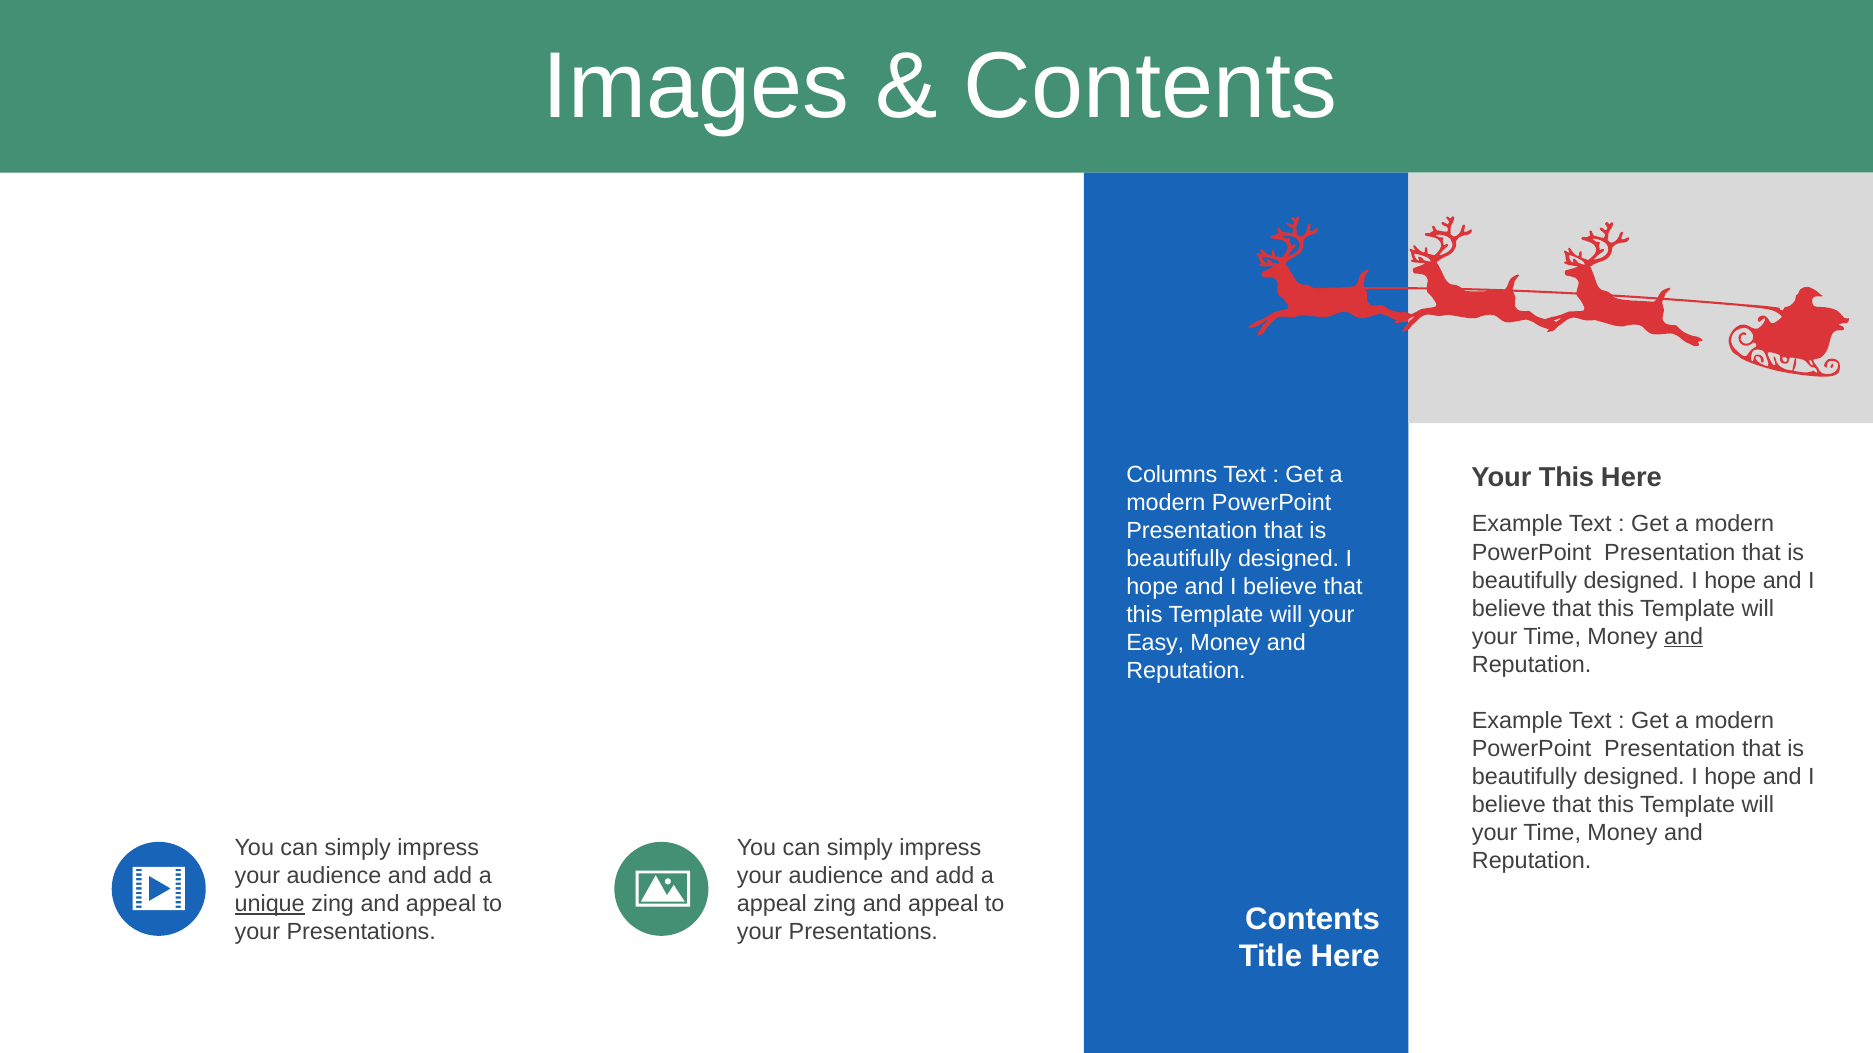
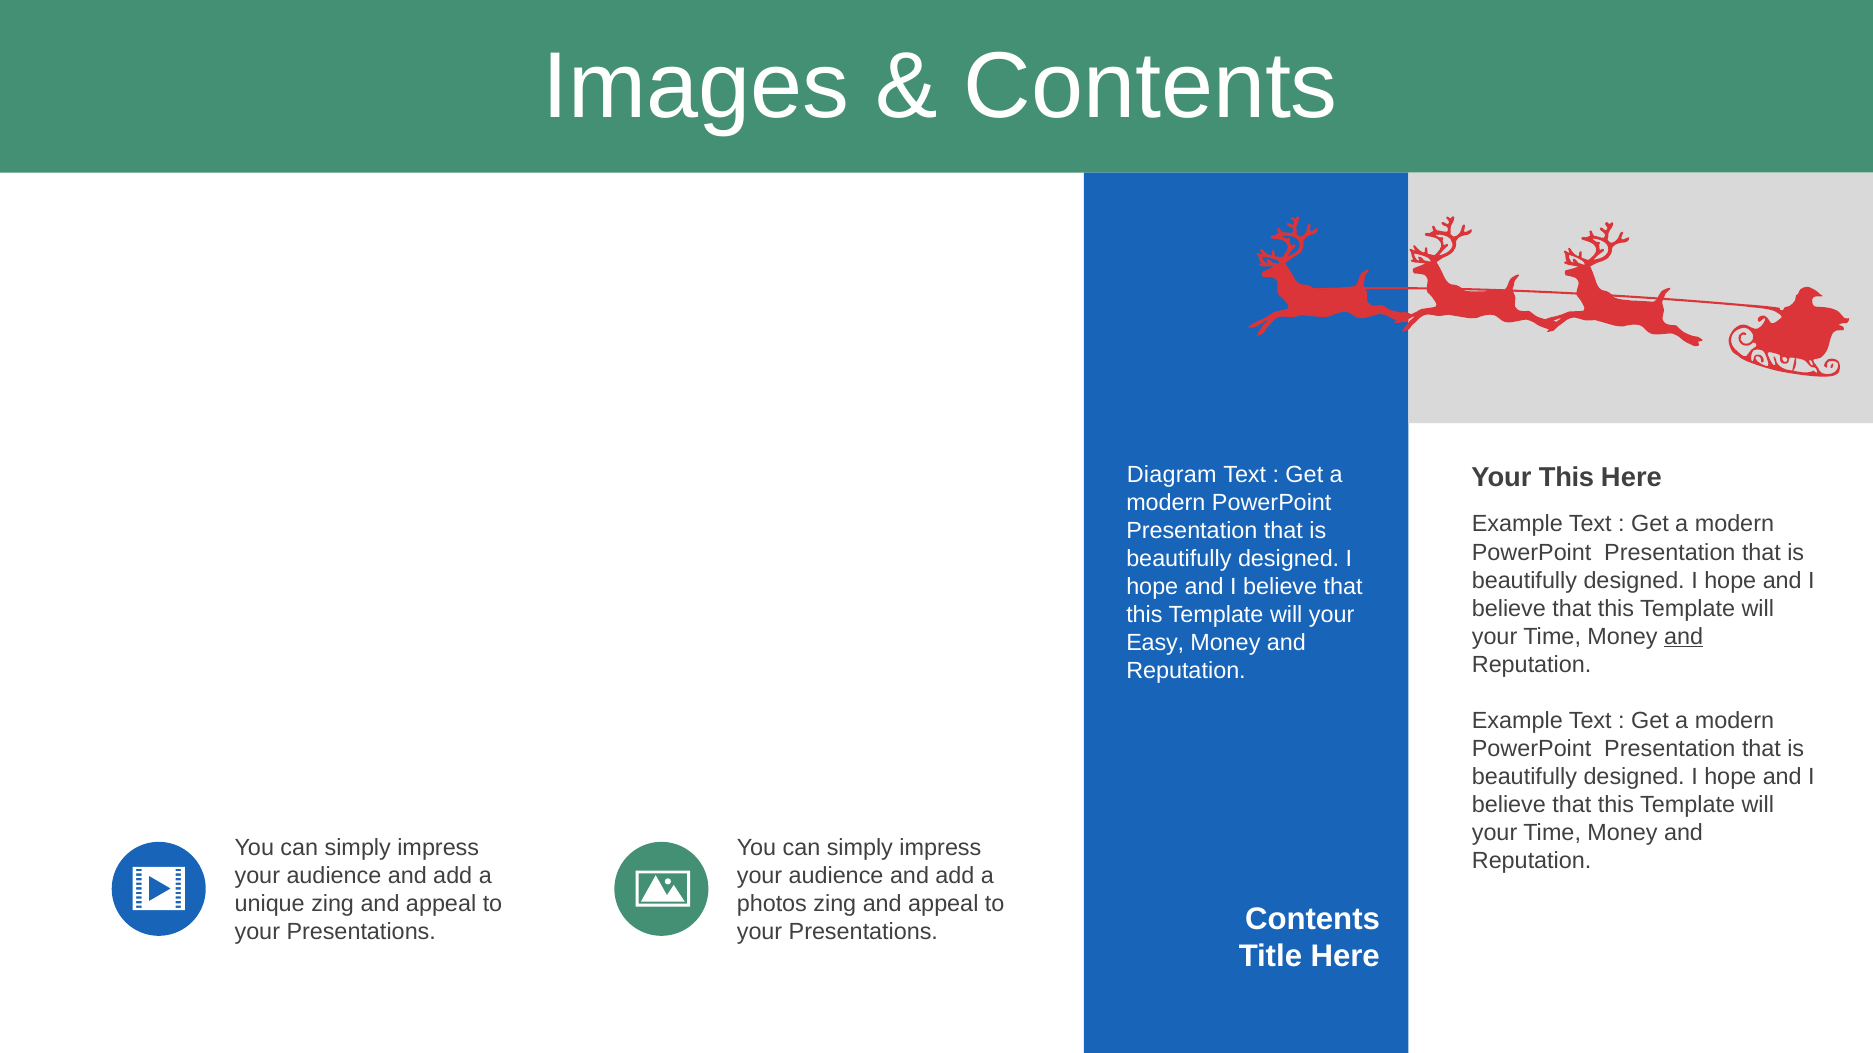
Columns: Columns -> Diagram (1172, 475)
unique underline: present -> none (270, 904)
appeal: appeal -> photos (772, 904)
